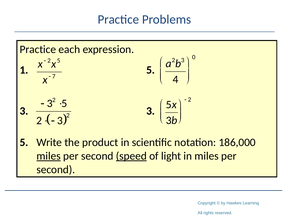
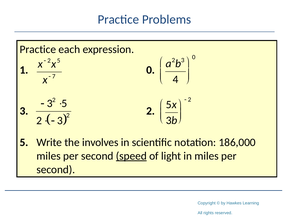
1 5: 5 -> 0 (151, 70)
3 3: 3 -> 2 (151, 111)
product: product -> involves (100, 142)
miles underline: present -> none (49, 156)
